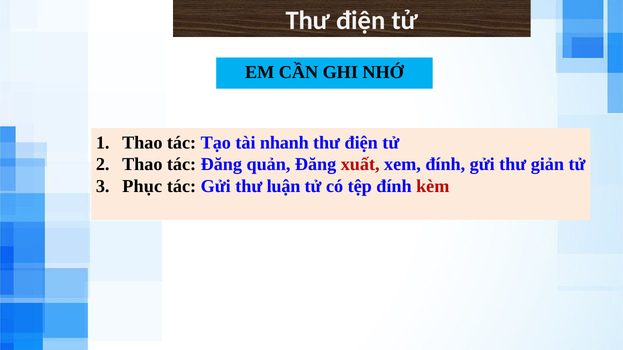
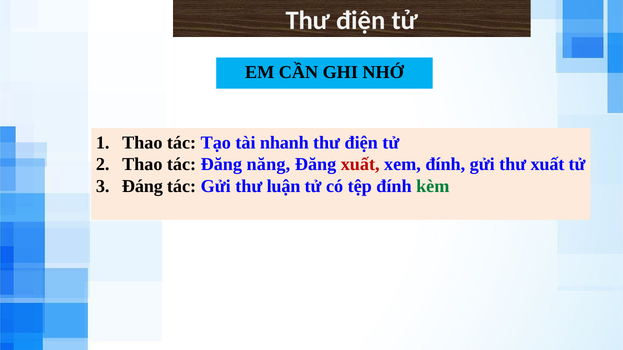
quản: quản -> năng (268, 165)
thư giản: giản -> xuất (547, 165)
Phục: Phục -> Đáng (142, 186)
kèm colour: red -> green (433, 186)
